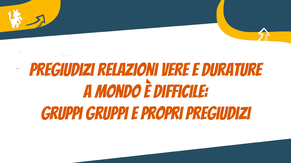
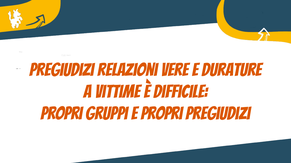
mondo: mondo -> vittime (117, 92)
gruppi: gruppi -> propri (61, 114)
